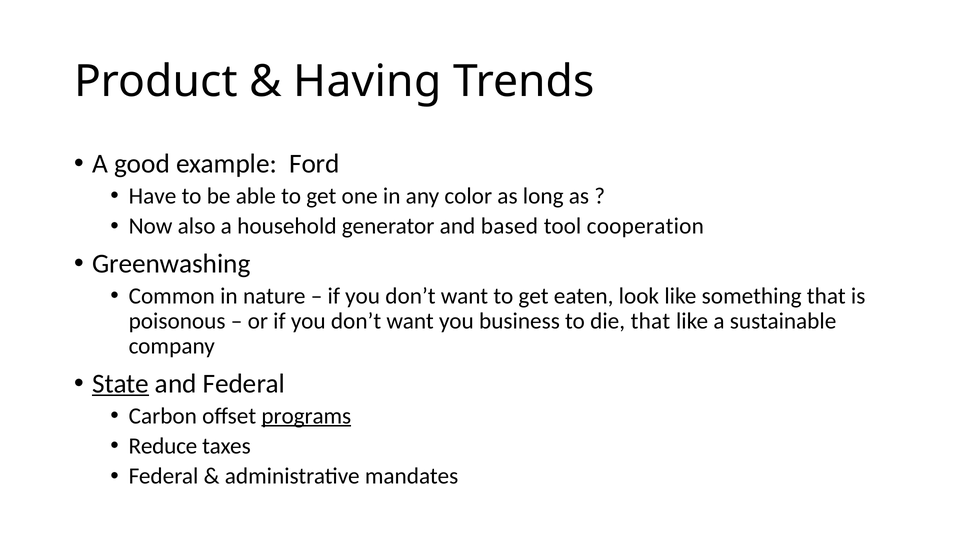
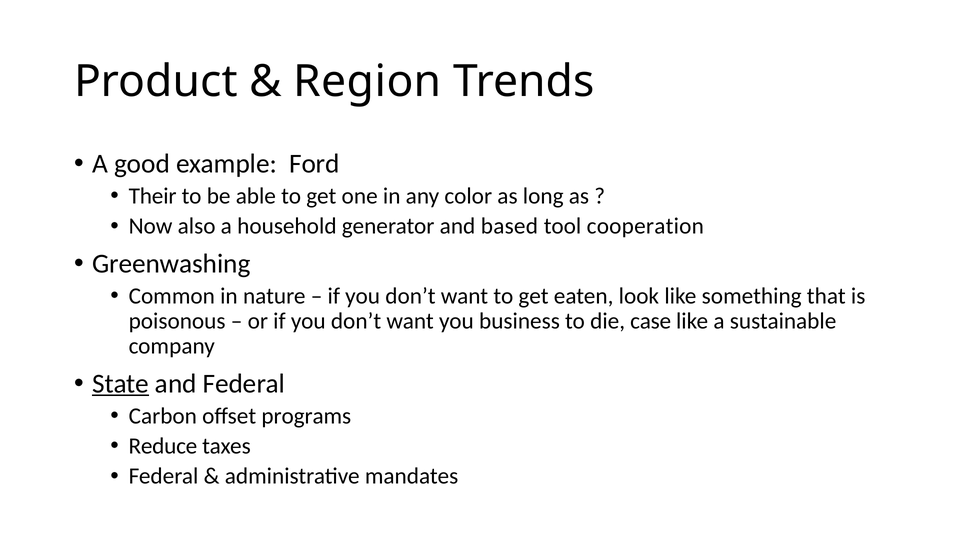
Having: Having -> Region (367, 82)
Have: Have -> Their (153, 196)
die that: that -> case (651, 321)
programs underline: present -> none (306, 416)
